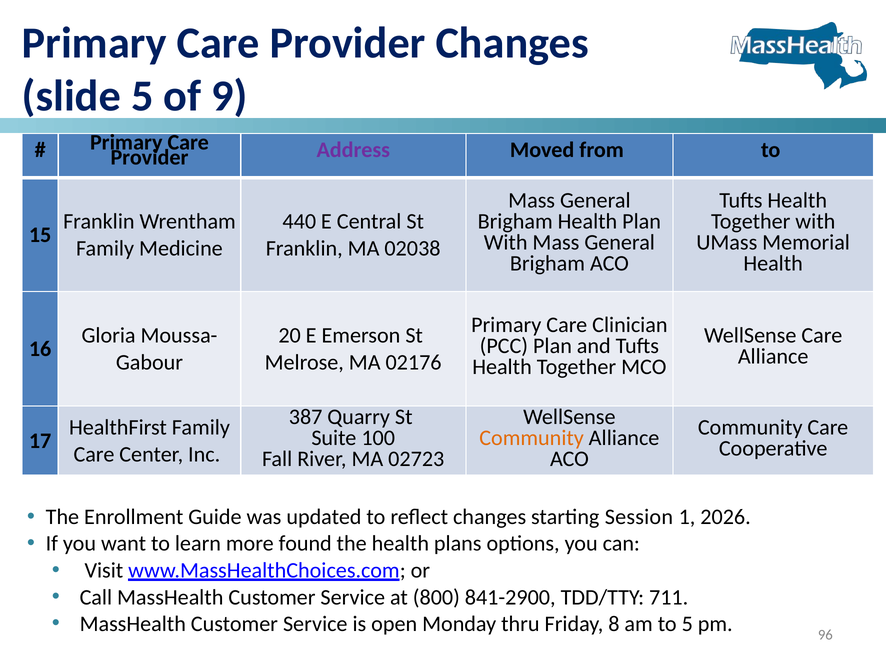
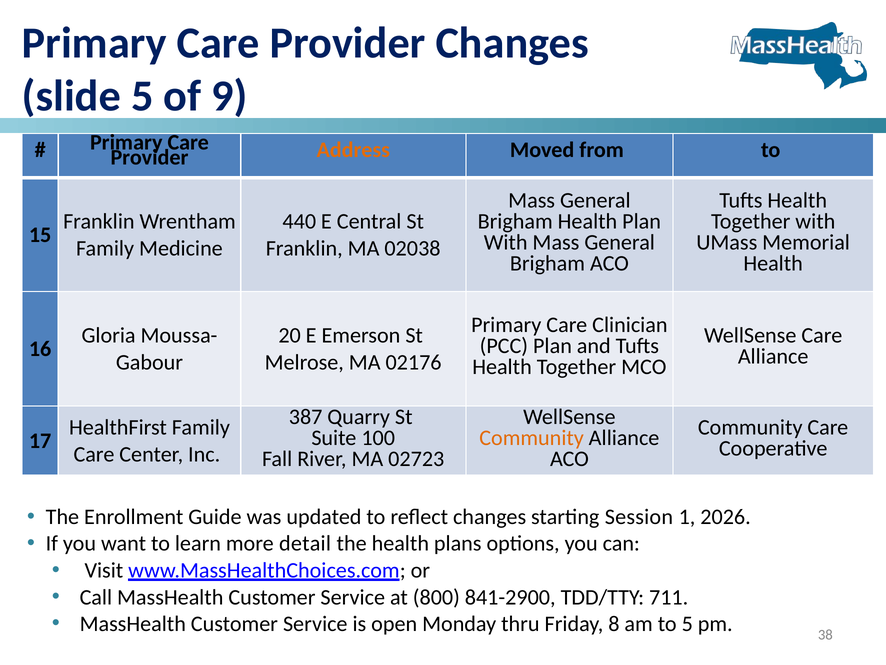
Address colour: purple -> orange (353, 150)
found: found -> detail (305, 543)
96: 96 -> 38 (825, 634)
